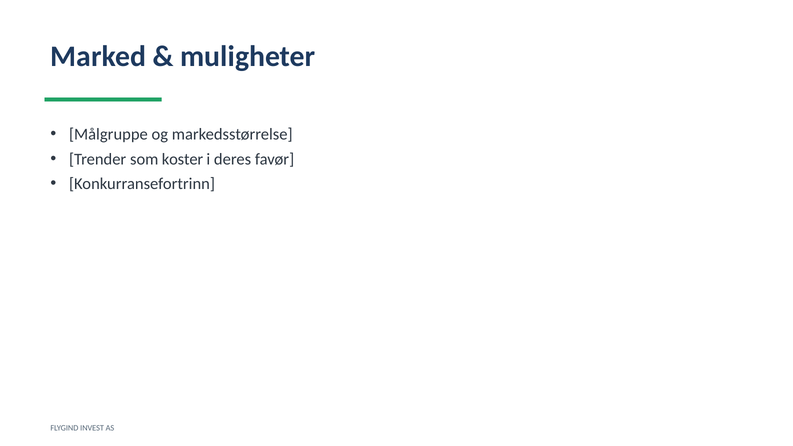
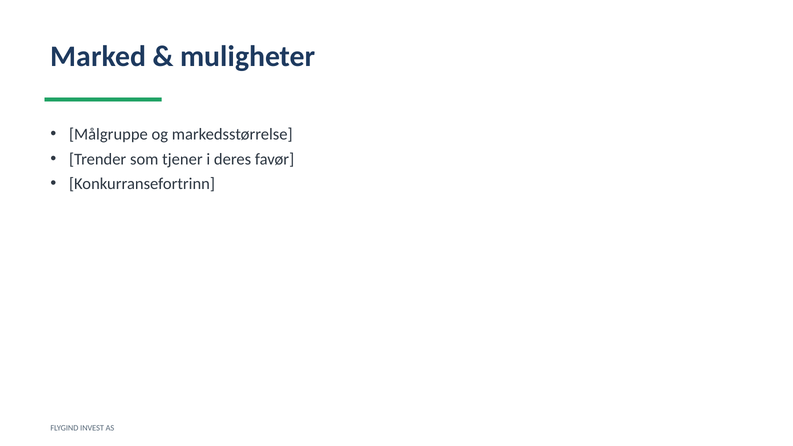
koster: koster -> tjener (182, 159)
